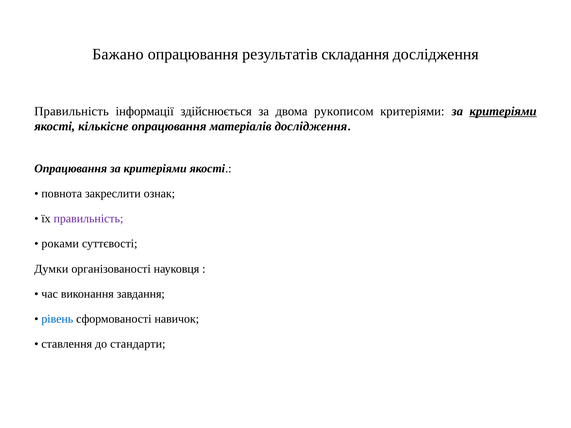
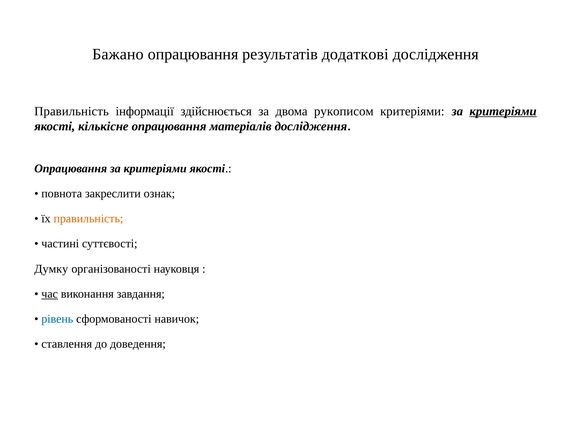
складання: складання -> додаткові (355, 54)
правильність colour: purple -> orange (88, 219)
роками: роками -> частині (60, 244)
Думки: Думки -> Думку (51, 269)
час underline: none -> present (50, 294)
стандарти: стандарти -> доведення (138, 344)
